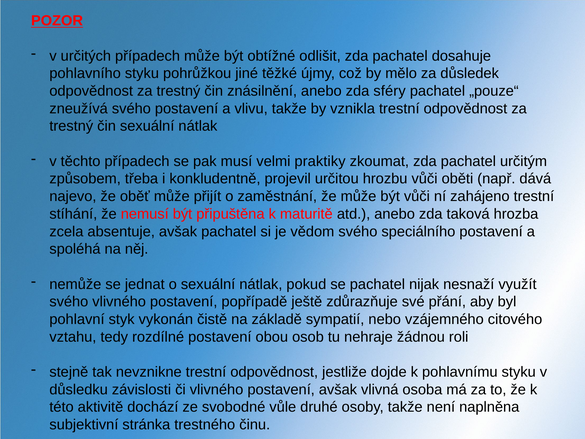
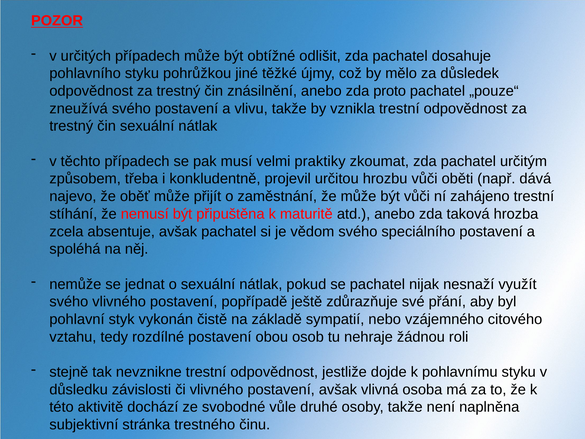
sféry: sféry -> proto (390, 91)
